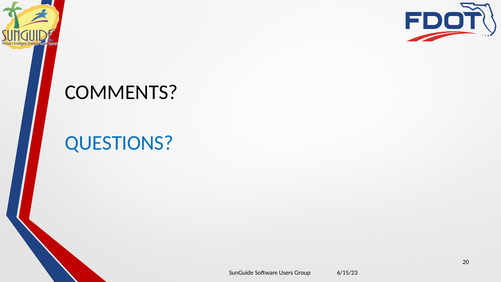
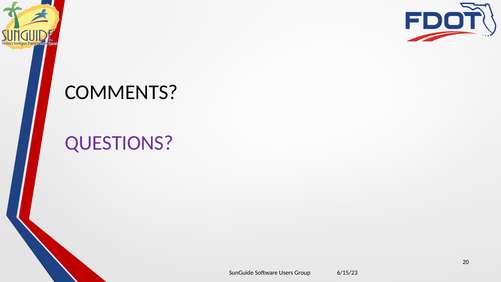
QUESTIONS colour: blue -> purple (119, 143)
